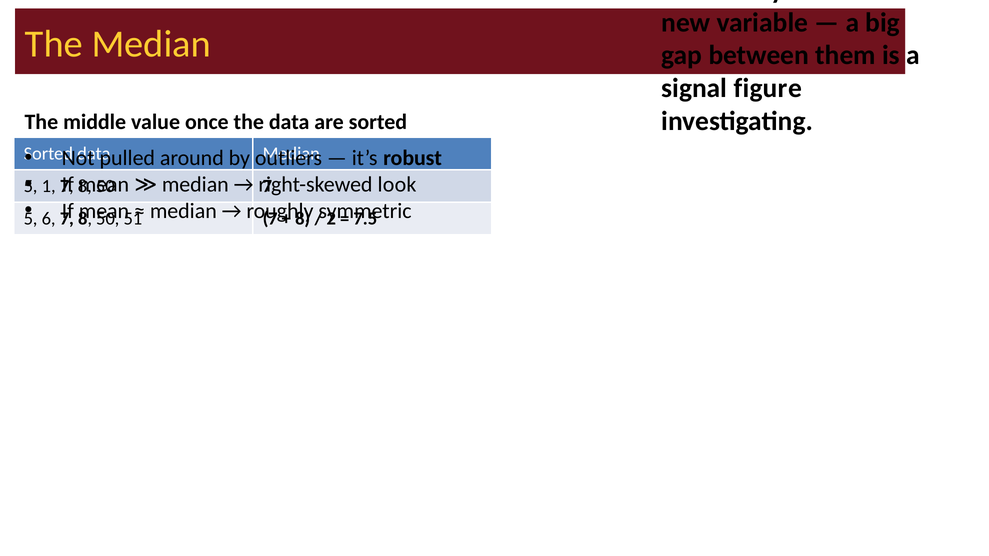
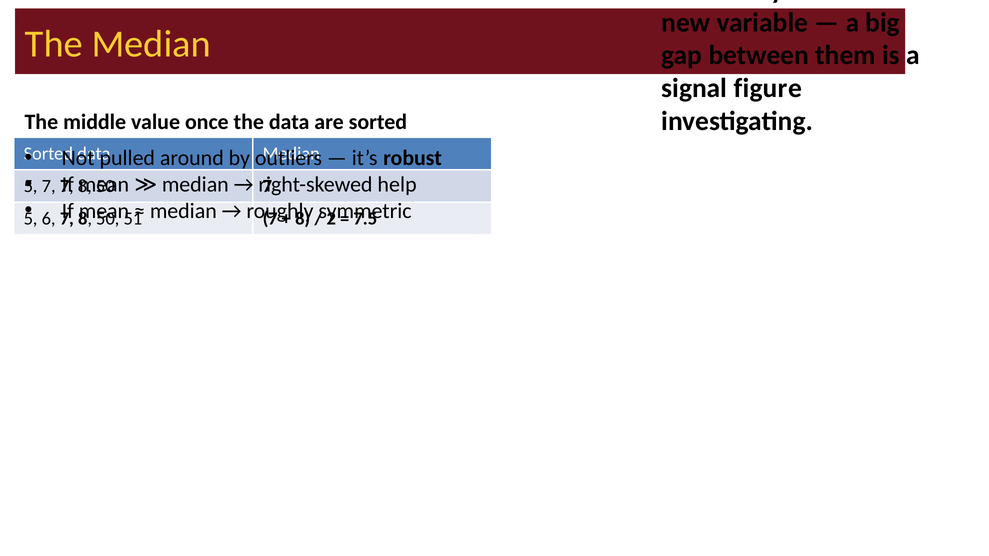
look: look -> help (397, 185)
1: 1 -> 7 (49, 186)
